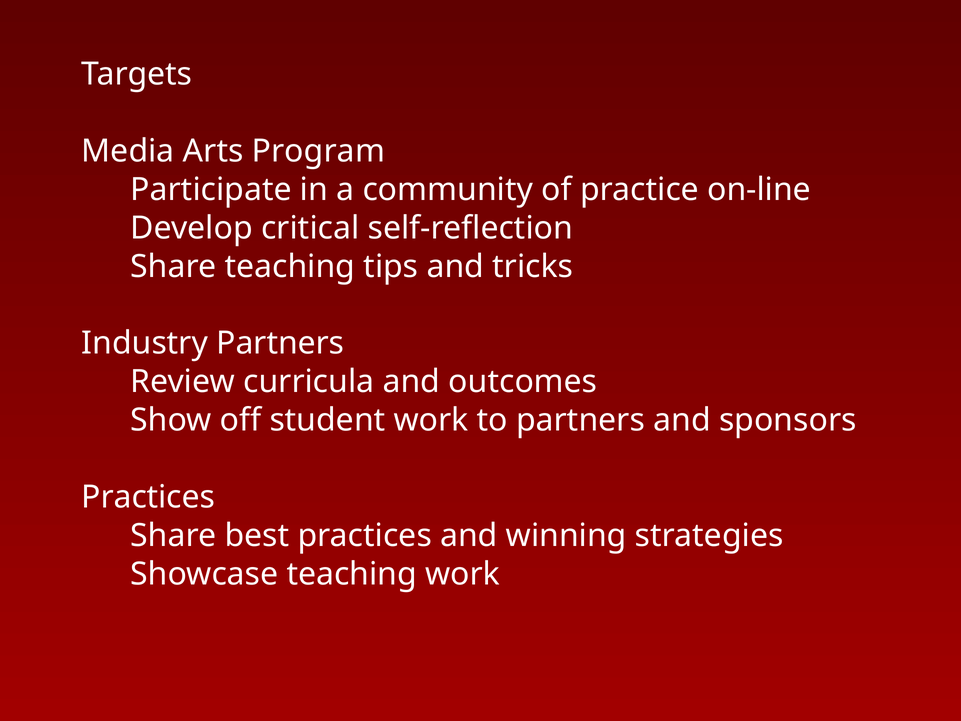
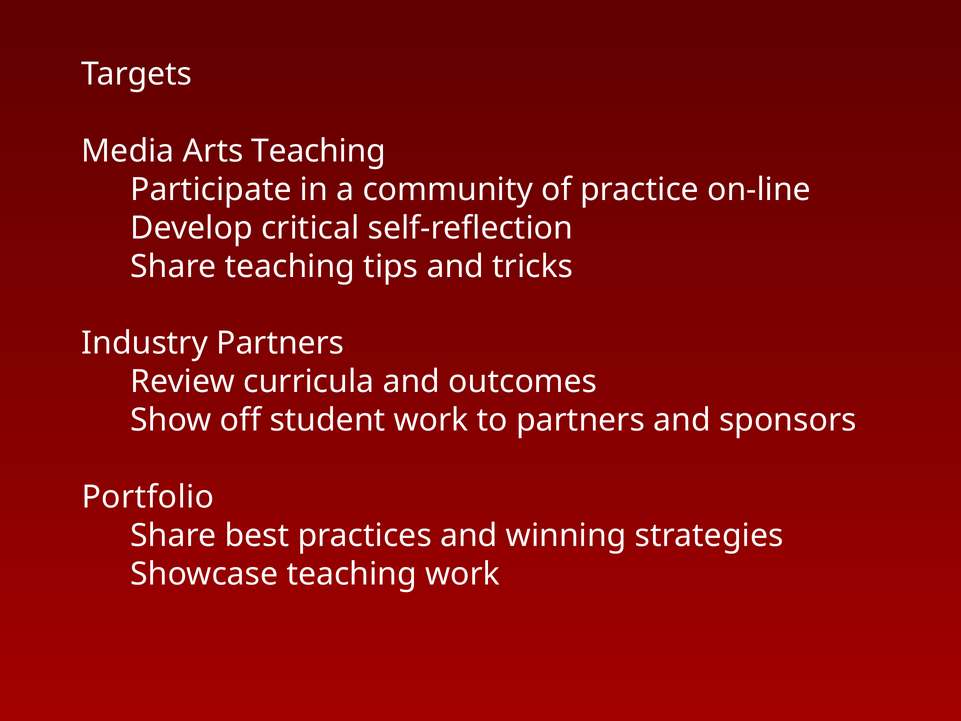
Arts Program: Program -> Teaching (319, 151)
Practices: Practices -> Portfolio (148, 497)
